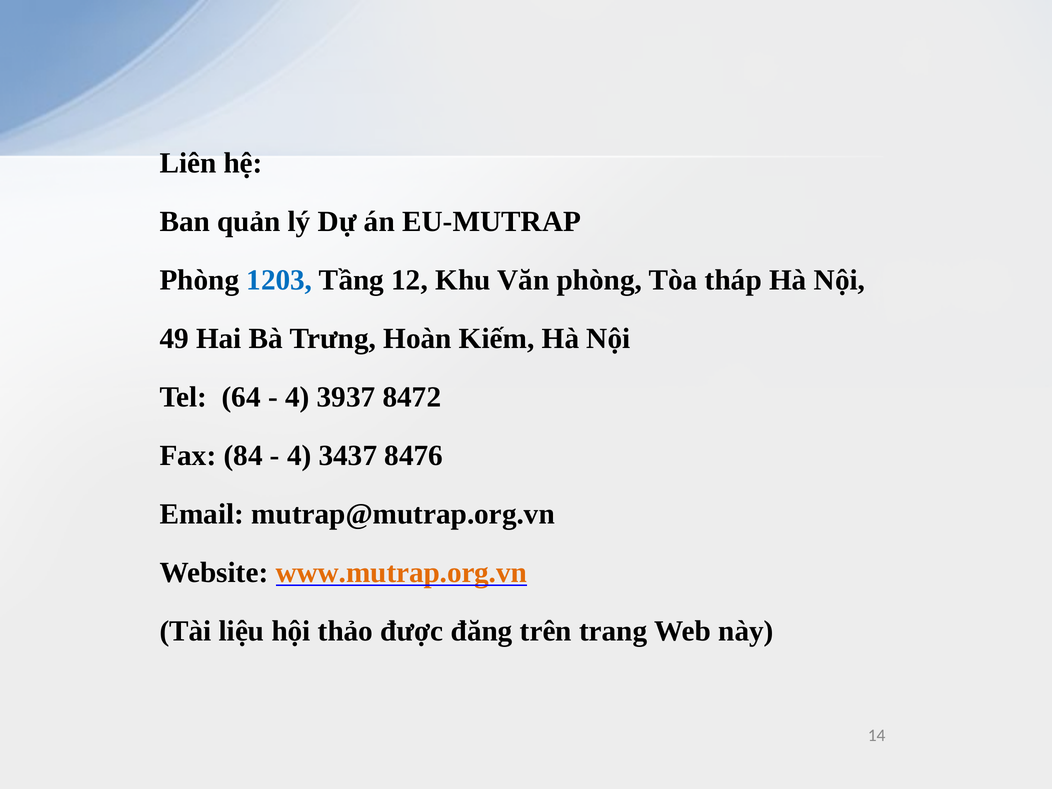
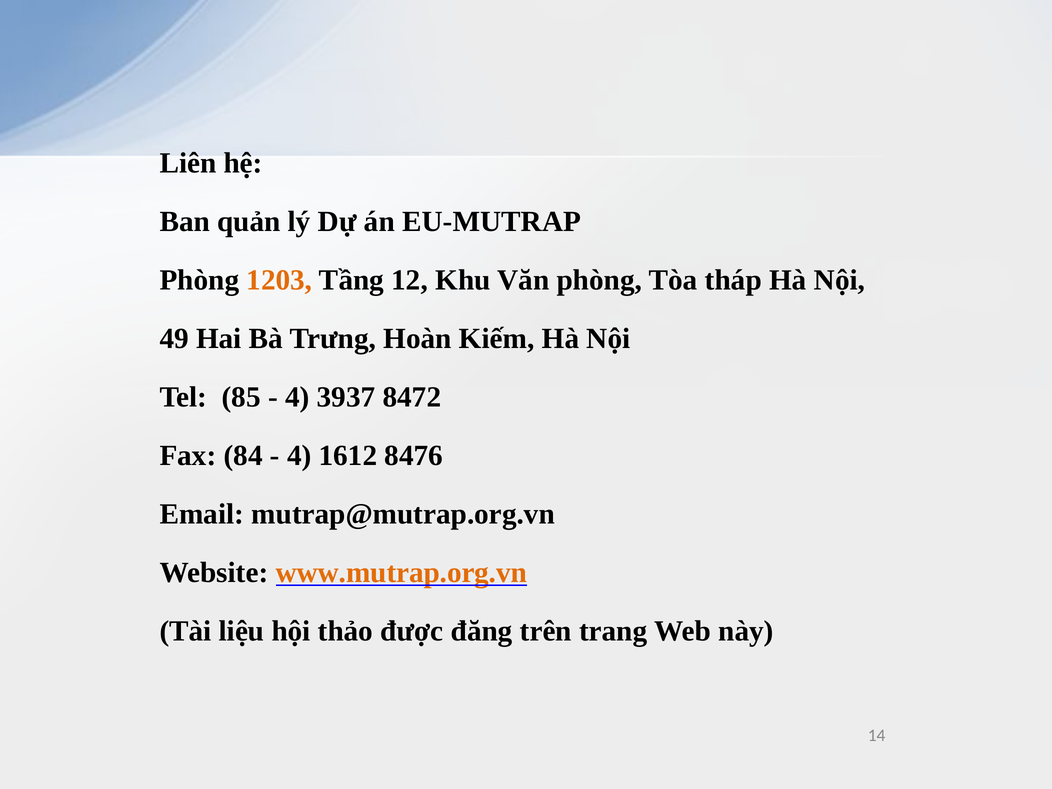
1203 colour: blue -> orange (279, 280)
64: 64 -> 85 (241, 397)
3437: 3437 -> 1612 (348, 456)
